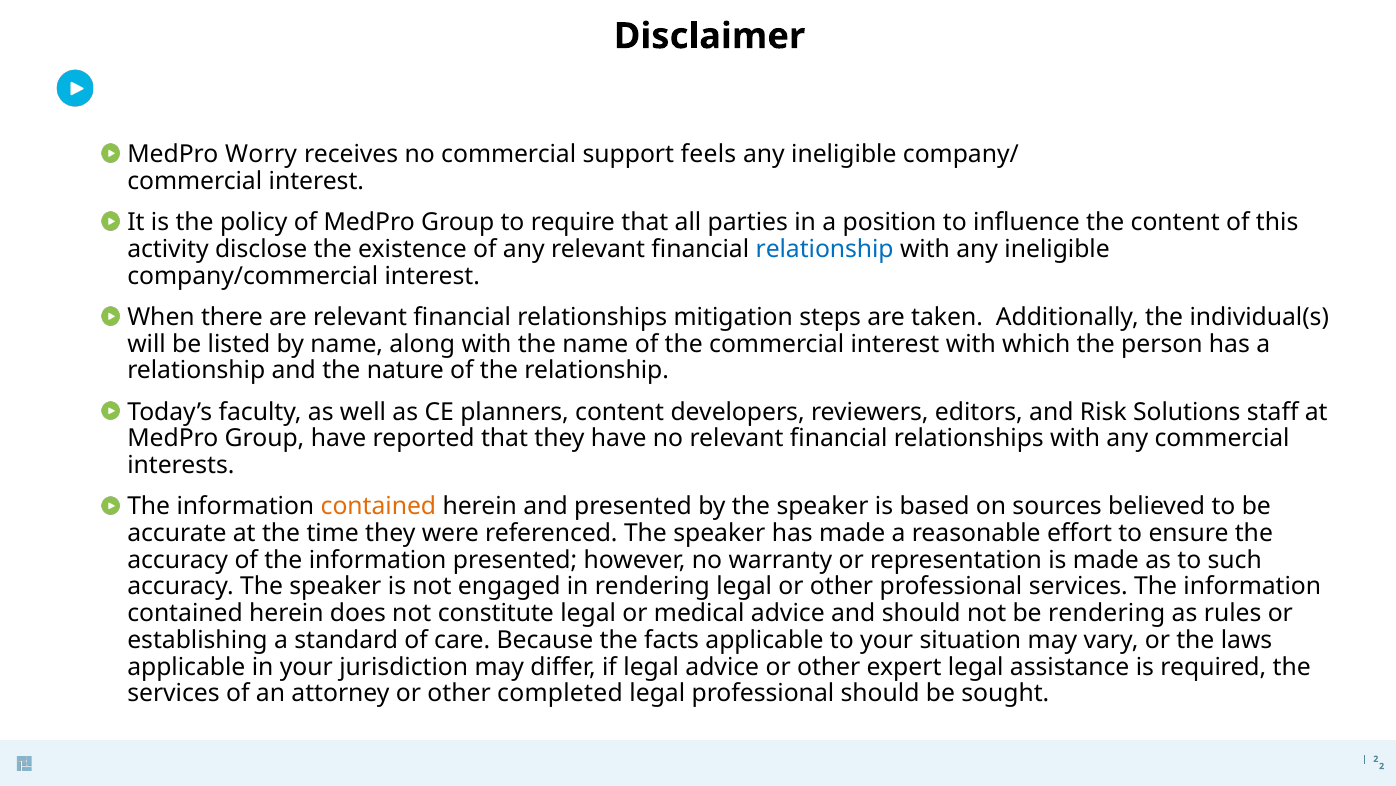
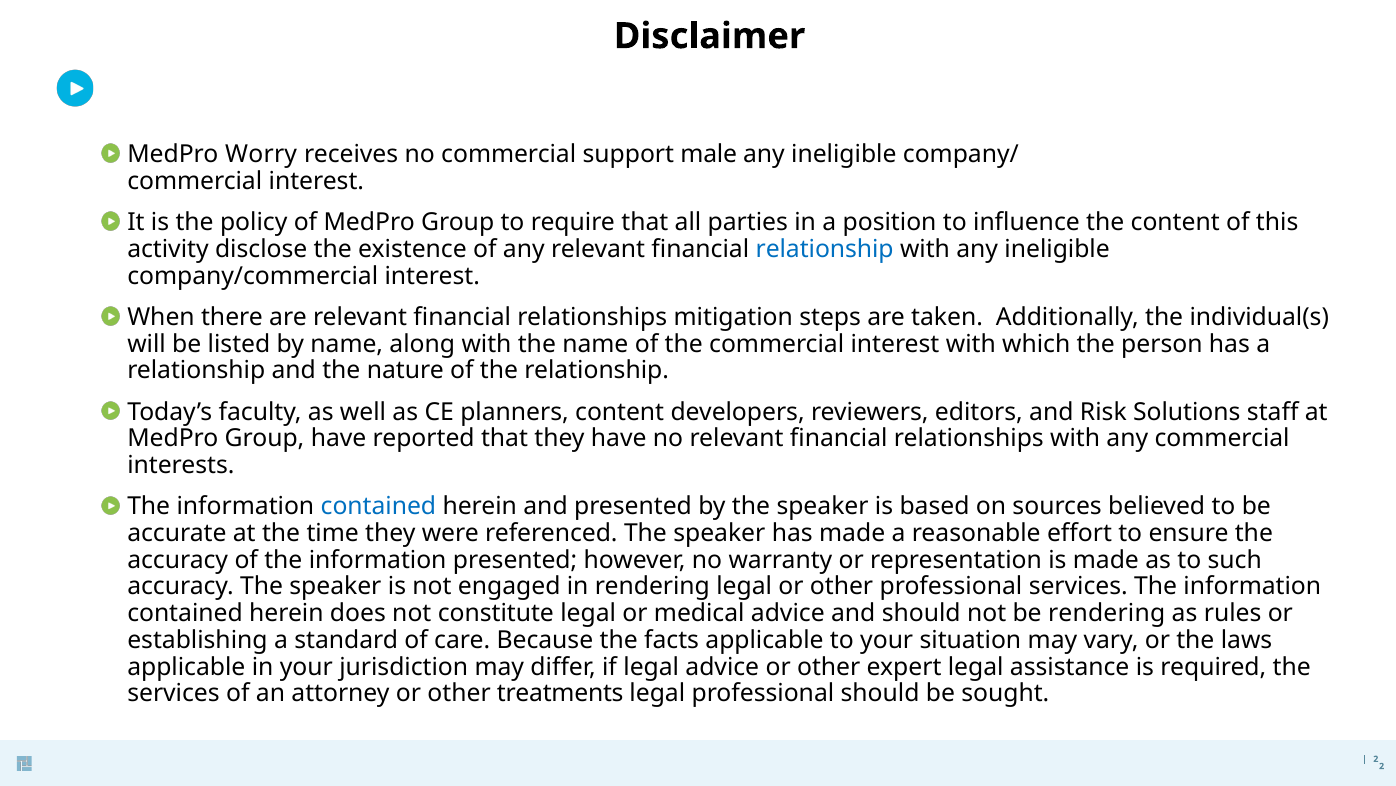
feels: feels -> male (709, 154)
contained colour: orange -> blue (378, 506)
completed: completed -> treatments (560, 693)
